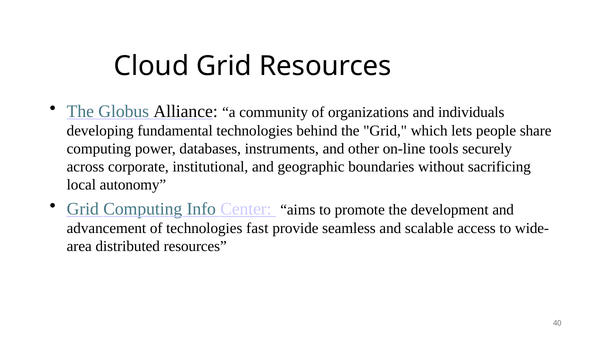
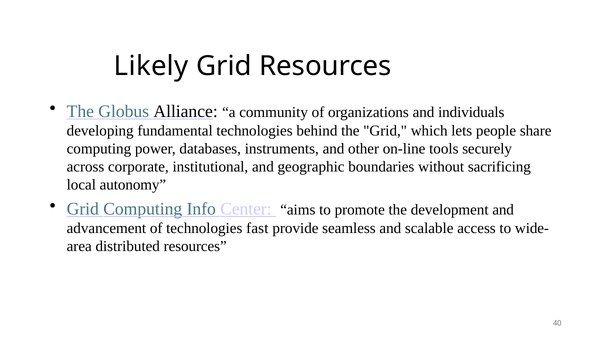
Cloud: Cloud -> Likely (151, 66)
